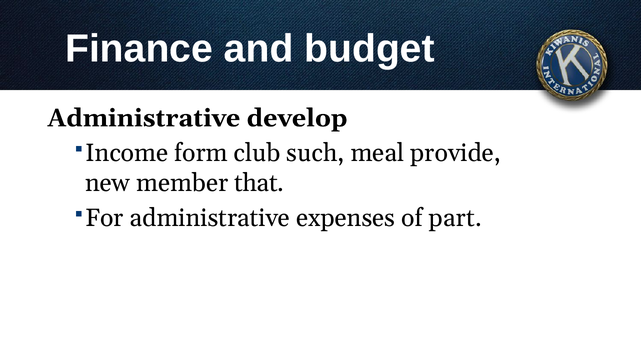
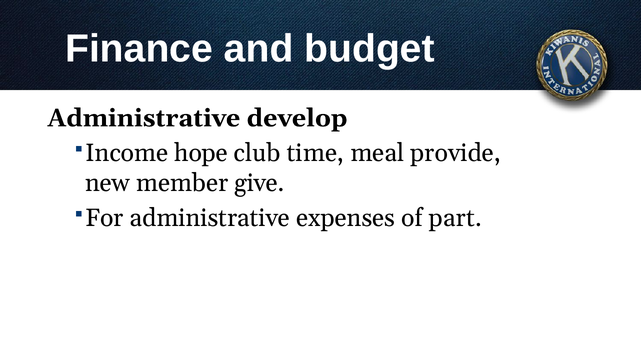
form: form -> hope (201, 153)
such: such -> time (315, 153)
that: that -> give (259, 183)
